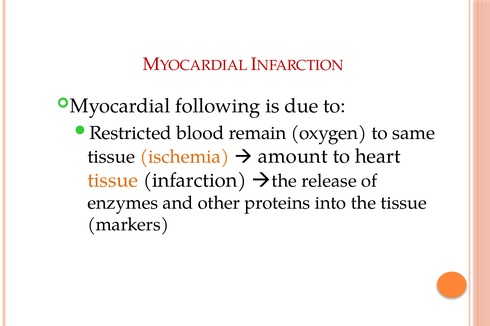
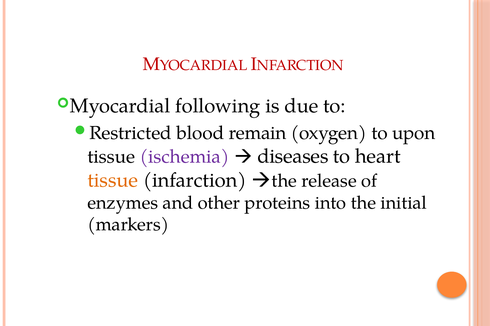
same: same -> upon (414, 133)
ischemia colour: orange -> purple (185, 157)
amount: amount -> diseases (293, 157)
the tissue: tissue -> initial (404, 203)
